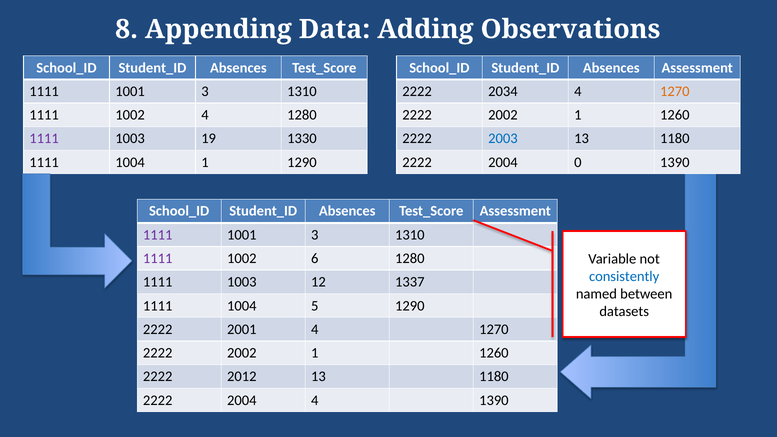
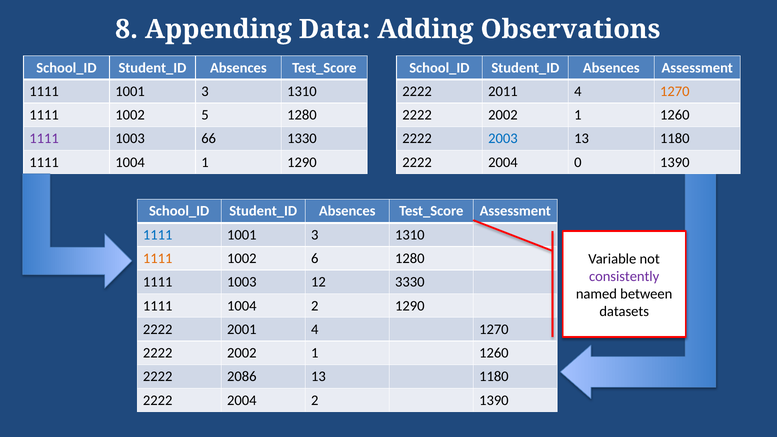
2034: 2034 -> 2011 (503, 91)
1002 4: 4 -> 5 (205, 115)
19: 19 -> 66 (209, 139)
1111 colour: purple -> blue (158, 235)
1111 colour: purple -> orange (158, 259)
consistently colour: blue -> purple (624, 276)
1337: 1337 -> 3330 (410, 282)
1004 5: 5 -> 2 (315, 306)
2012: 2012 -> 2086 (242, 377)
2004 4: 4 -> 2 (315, 400)
